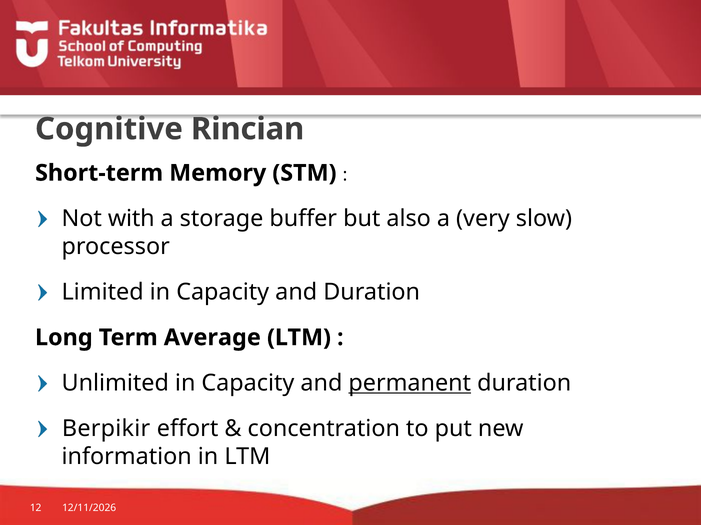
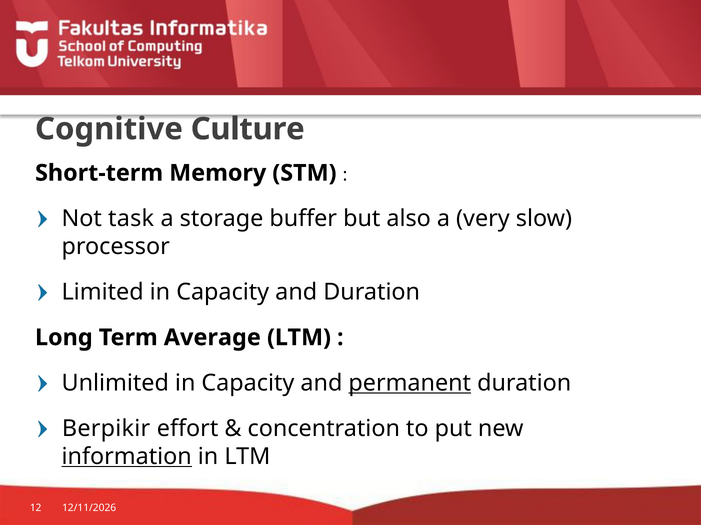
Rincian: Rincian -> Culture (248, 129)
with: with -> task (131, 219)
information underline: none -> present (127, 457)
